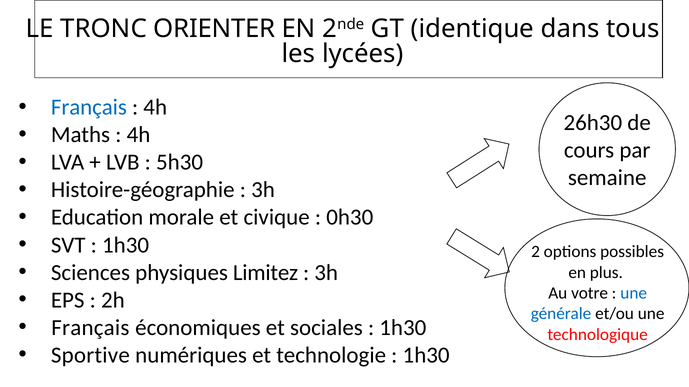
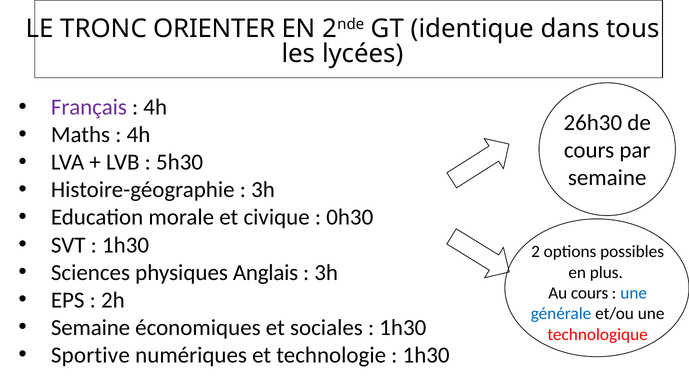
Français colour: blue -> purple (89, 107)
Limitez: Limitez -> Anglais (266, 273)
Au votre: votre -> cours (590, 293)
Français: Français -> Semaine (91, 328)
